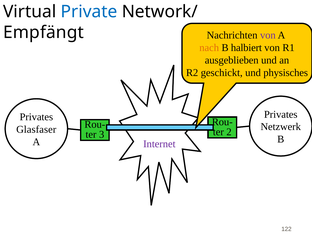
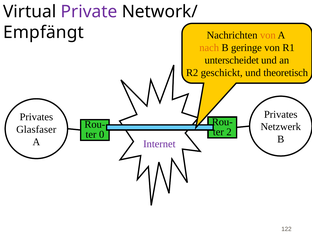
Private colour: blue -> purple (89, 12)
von colour: purple -> orange (268, 35)
halbiert: halbiert -> geringe (246, 48)
ausgeblieben: ausgeblieben -> unterscheidet (232, 60)
physisches: physisches -> theoretisch (286, 73)
3: 3 -> 0 (102, 135)
